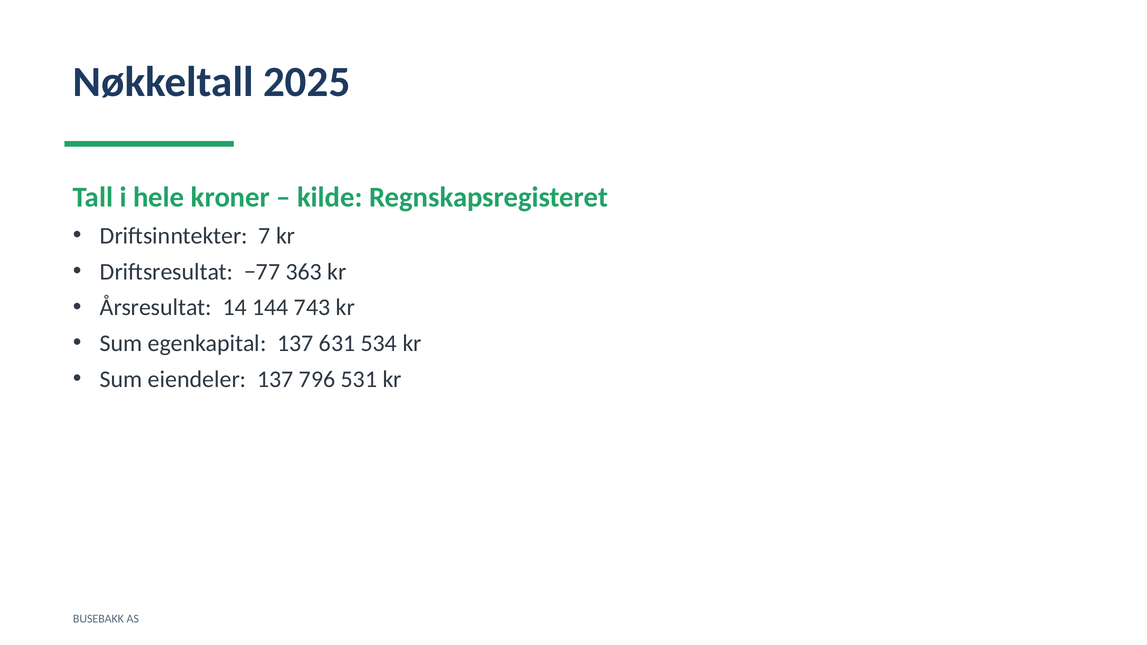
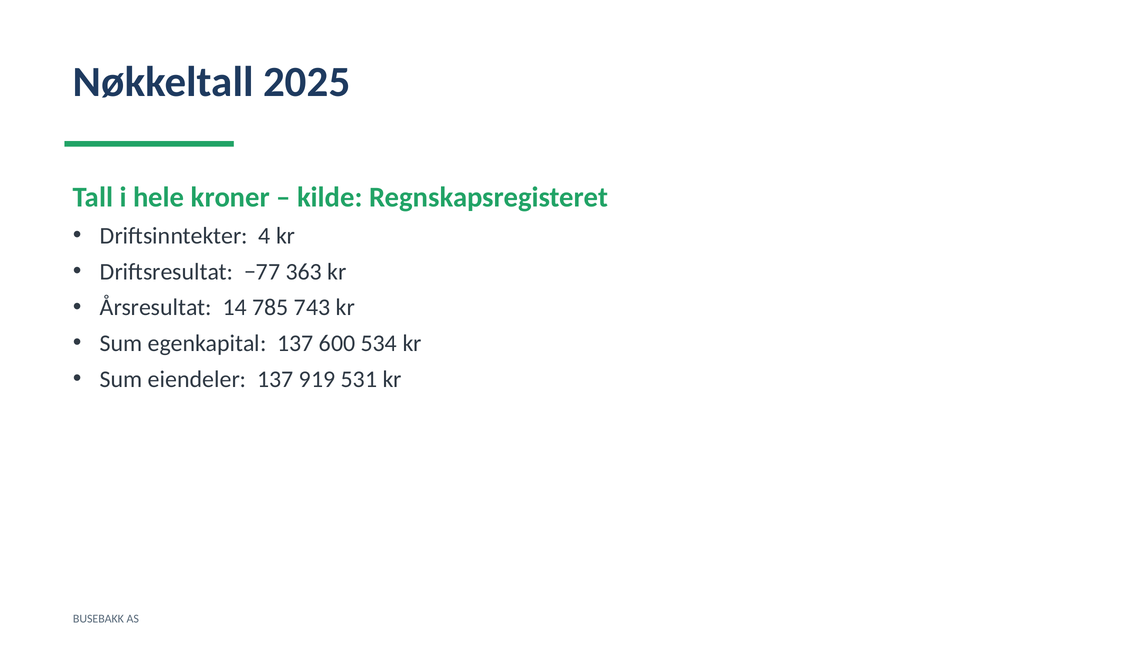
7: 7 -> 4 (265, 236)
144: 144 -> 785 (270, 308)
631: 631 -> 600 (337, 343)
796: 796 -> 919 (317, 379)
